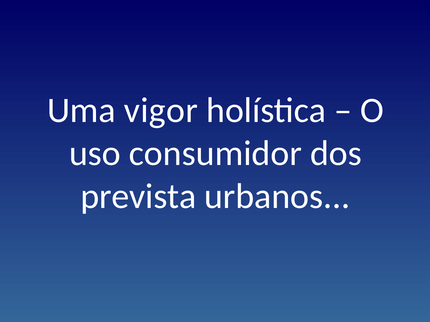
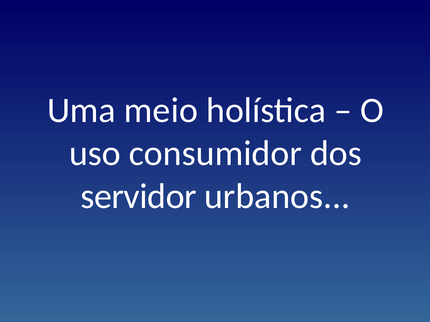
vigor: vigor -> meio (161, 111)
prevista: prevista -> servidor (139, 197)
